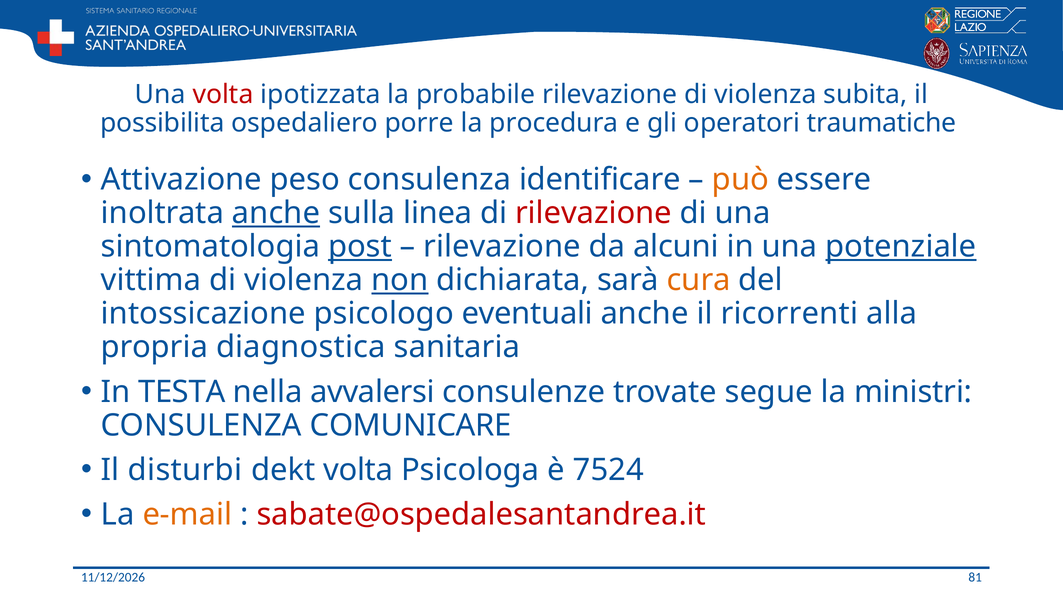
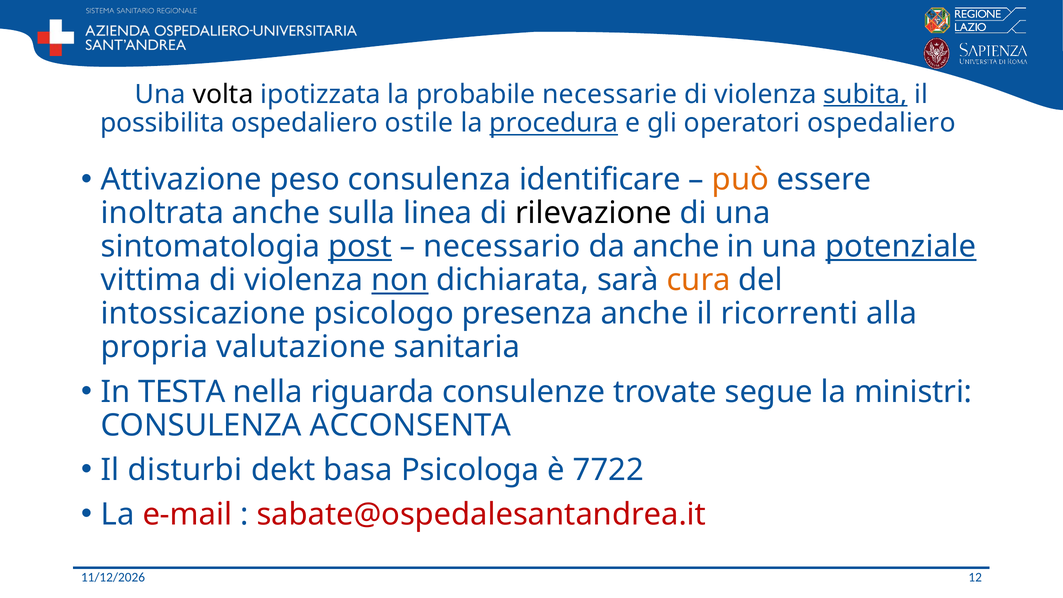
volta colour: red -> black (223, 94)
probabile rilevazione: rilevazione -> necessarie (610, 94)
subita underline: none -> present (865, 94)
porre: porre -> ostile (419, 123)
procedura underline: none -> present (554, 123)
operatori traumatiche: traumatiche -> ospedaliero (881, 123)
anche underline: present -> none (276, 213)
rilevazione colour: red -> black (593, 213)
rilevazione: rilevazione -> necessario (502, 247)
da alcuni: alcuni -> anche (676, 247)
eventuali: eventuali -> presenza (527, 314)
diagnostica: diagnostica -> valutazione (301, 347)
avvalersi: avvalersi -> riguarda (372, 392)
COMUNICARE: COMUNICARE -> ACCONSENTA (411, 425)
dekt volta: volta -> basa (358, 470)
7524: 7524 -> 7722 (608, 470)
e-mail colour: orange -> red (187, 514)
81: 81 -> 12 (975, 578)
